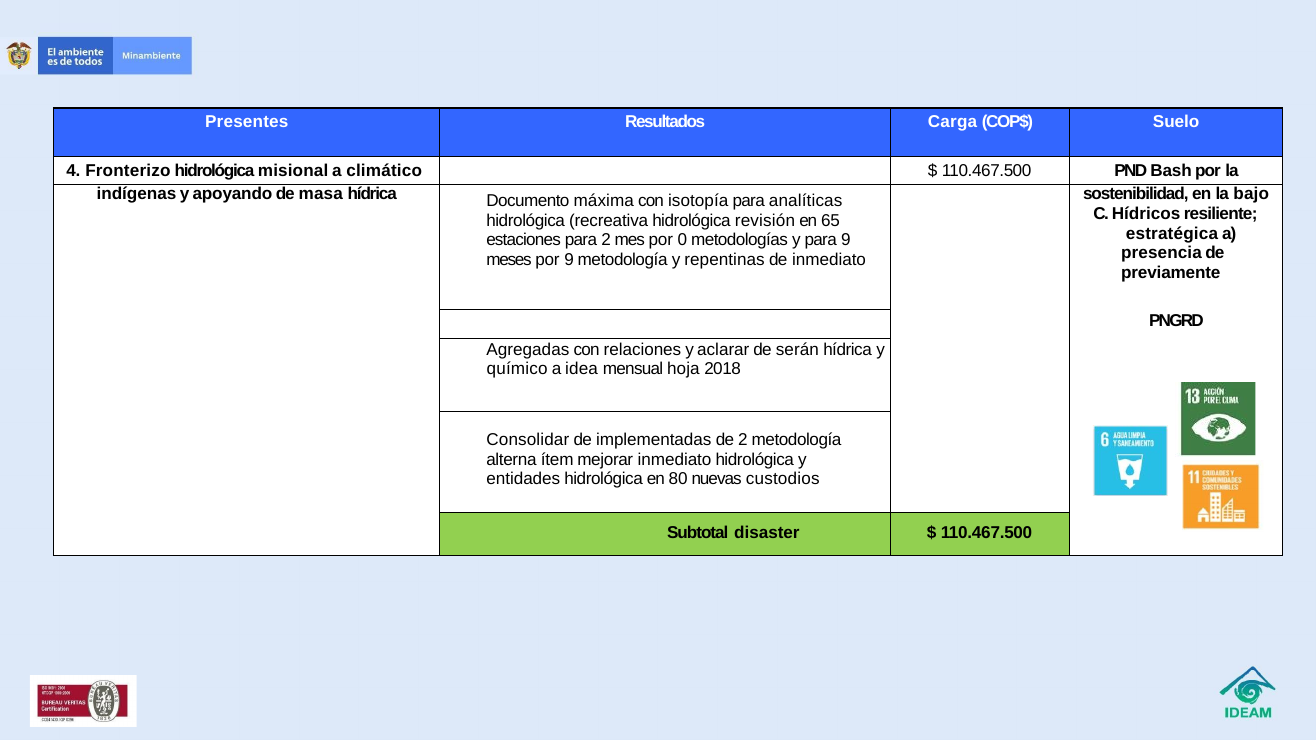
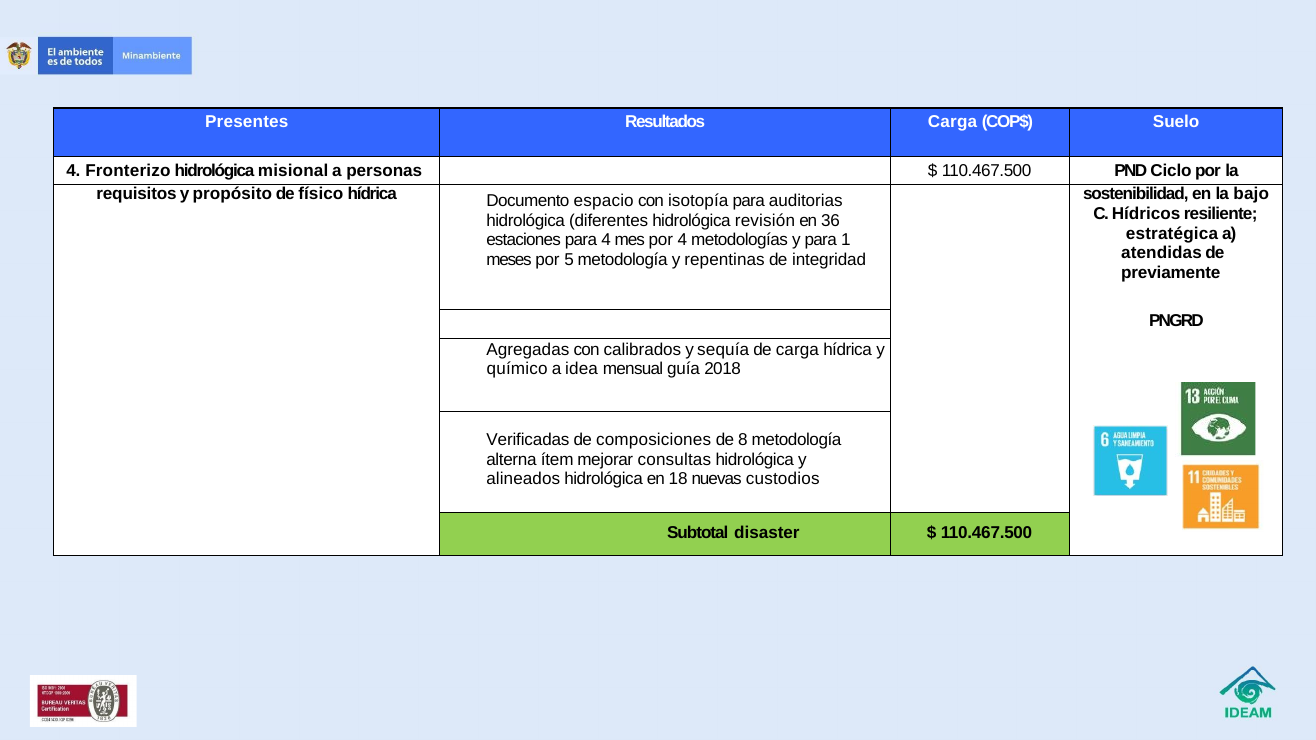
climático: climático -> personas (384, 171)
Bash: Bash -> Ciclo (1171, 171)
indígenas: indígenas -> requisitos (137, 194)
apoyando: apoyando -> propósito (232, 194)
masa: masa -> físico (321, 194)
máxima: máxima -> espacio (604, 201)
analíticas: analíticas -> auditorias (806, 201)
recreativa: recreativa -> diferentes (609, 221)
65: 65 -> 36 (830, 221)
para 2: 2 -> 4 (606, 240)
por 0: 0 -> 4 (682, 240)
para 9: 9 -> 1 (846, 240)
presencia: presencia -> atendidas (1162, 253)
por 9: 9 -> 5 (569, 260)
de inmediato: inmediato -> integridad (829, 260)
relaciones: relaciones -> calibrados (642, 350)
aclarar: aclarar -> sequía (723, 350)
de serán: serán -> carga (797, 350)
hoja: hoja -> guía (683, 369)
Consolidar: Consolidar -> Verificadas (528, 440)
implementadas: implementadas -> composiciones (654, 440)
de 2: 2 -> 8 (743, 440)
mejorar inmediato: inmediato -> consultas (674, 460)
entidades: entidades -> alineados (523, 479)
80: 80 -> 18 (678, 479)
